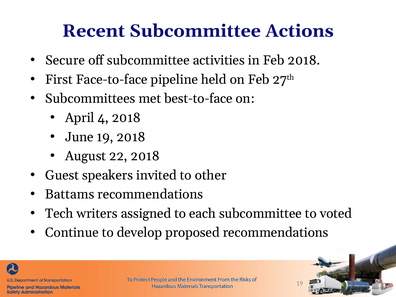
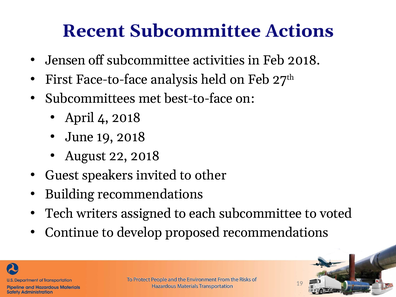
Secure: Secure -> Jensen (65, 60)
pipeline: pipeline -> analysis (174, 79)
Battams: Battams -> Building (70, 194)
